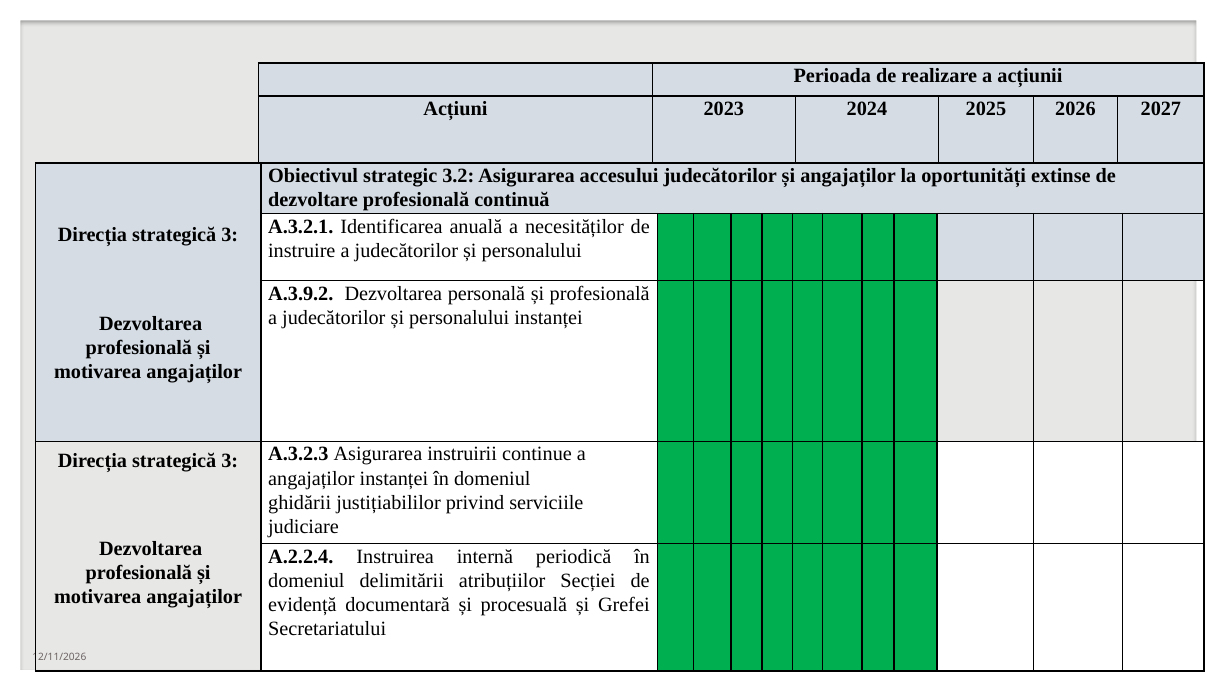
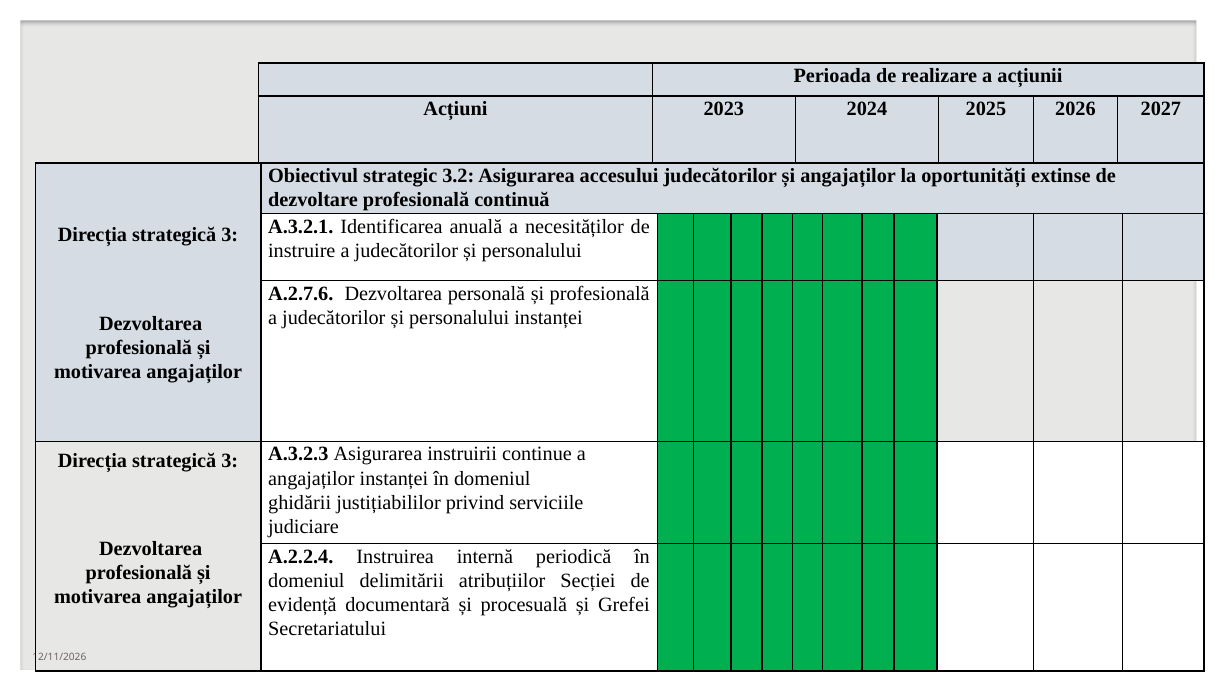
A.3.9.2: A.3.9.2 -> A.2.7.6 (301, 293)
